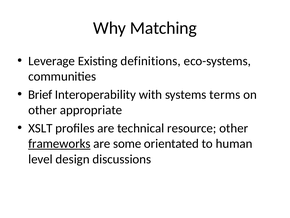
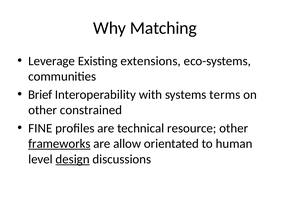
definitions: definitions -> extensions (151, 61)
appropriate: appropriate -> constrained (91, 110)
XSLT: XSLT -> FINE (40, 128)
some: some -> allow (127, 143)
design underline: none -> present (73, 159)
